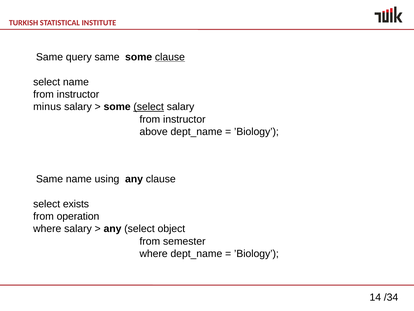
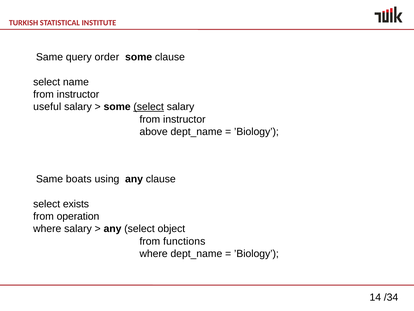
query same: same -> order (107, 57)
clause underline: present -> none (170, 57)
minus: minus -> useful (47, 107)
Same name: name -> boats (79, 179)
semester: semester -> functions (184, 241)
